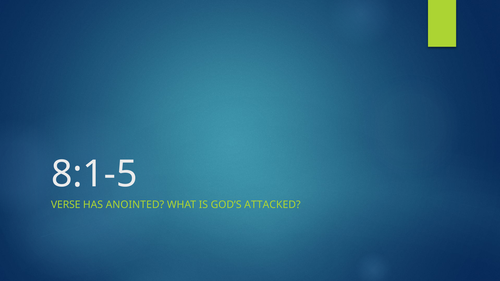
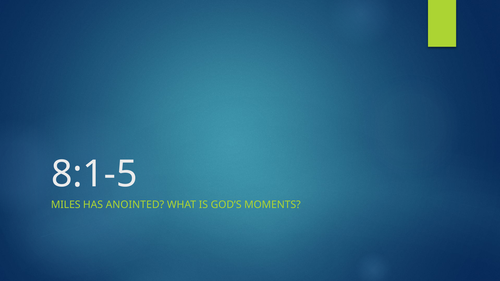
VERSE: VERSE -> MILES (66, 205)
ATTACKED: ATTACKED -> MOMENTS (272, 205)
